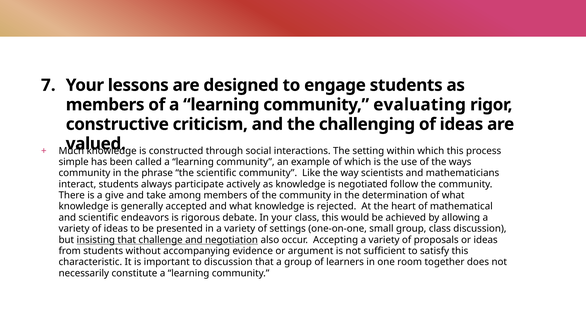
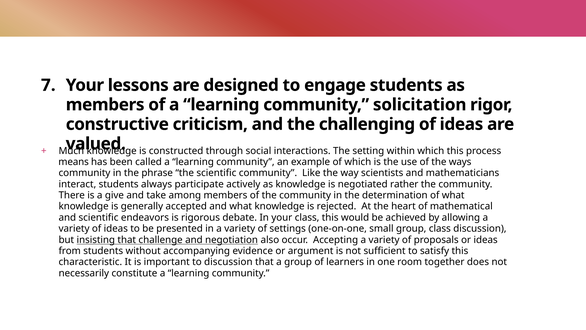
evaluating: evaluating -> solicitation (420, 105)
simple: simple -> means (74, 162)
follow: follow -> rather (404, 184)
